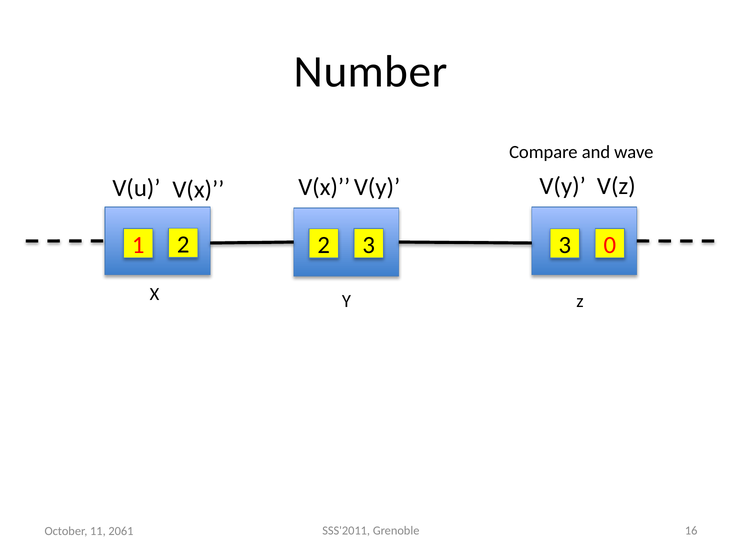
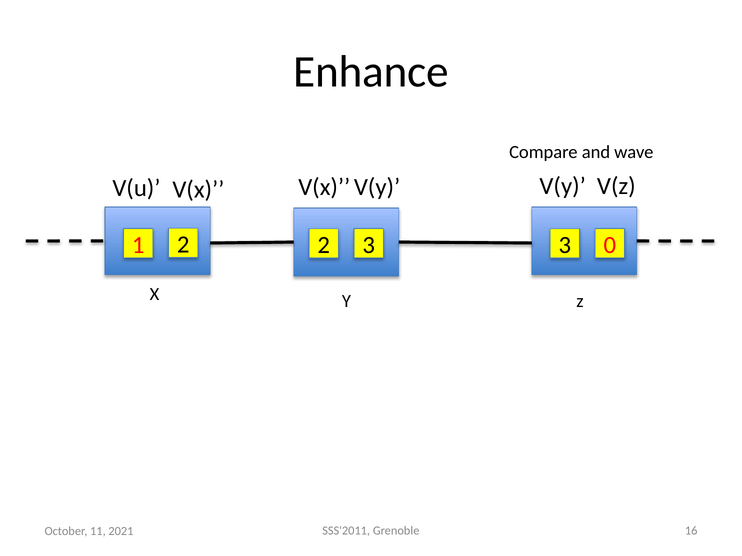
Number: Number -> Enhance (371, 72)
2061: 2061 -> 2021 (121, 531)
